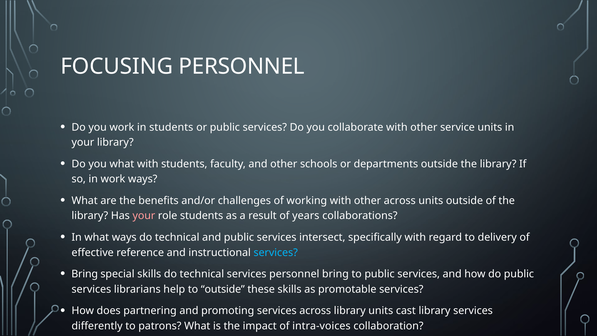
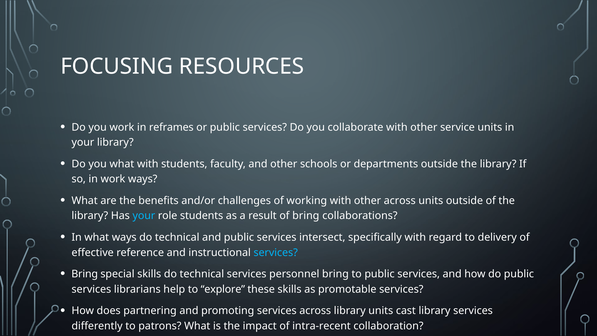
FOCUSING PERSONNEL: PERSONNEL -> RESOURCES (242, 66)
in students: students -> reframes (171, 127)
your colour: pink -> light blue (144, 216)
of years: years -> bring (306, 216)
to outside: outside -> explore (223, 289)
intra-voices: intra-voices -> intra-recent (321, 326)
